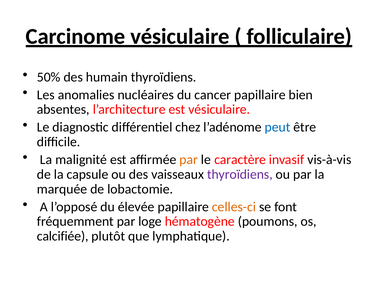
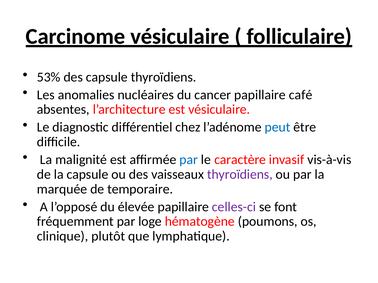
50%: 50% -> 53% (49, 77)
des humain: humain -> capsule (107, 77)
bien: bien -> café (301, 95)
par colour: orange -> blue (189, 160)
lobactomie: lobactomie -> temporaire (140, 189)
celles-ci colour: orange -> purple (234, 207)
calcifiée: calcifiée -> clinique (63, 237)
